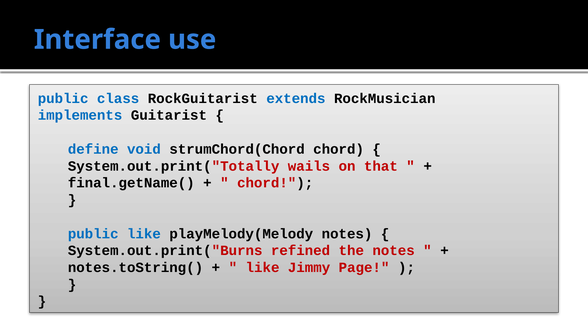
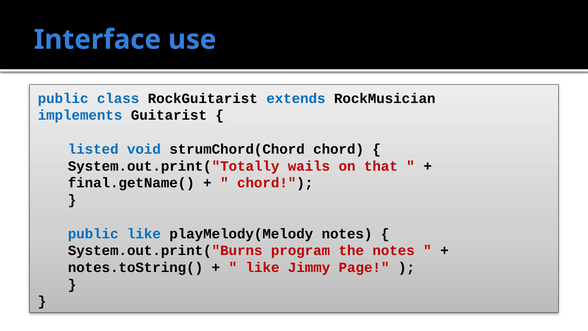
define: define -> listed (93, 149)
refined: refined -> program (301, 250)
